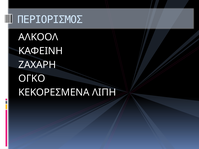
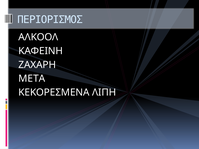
ΟΓΚΟ: ΟΓΚΟ -> ΜΕΤΑ (32, 79)
